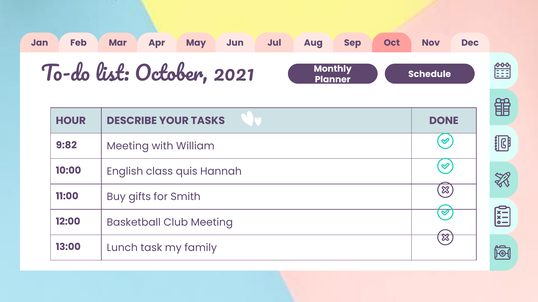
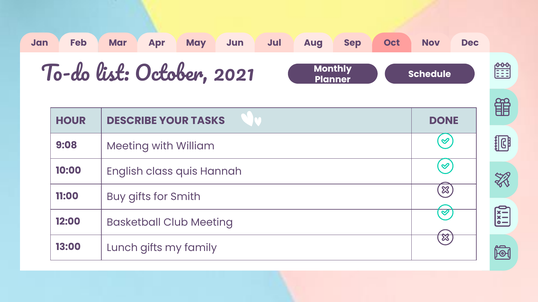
9:82: 9:82 -> 9:08 (66, 146)
Lunch task: task -> gifts (151, 248)
